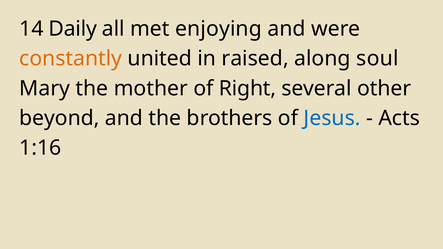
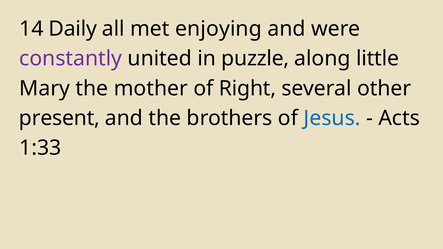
constantly colour: orange -> purple (71, 59)
raised: raised -> puzzle (255, 59)
soul: soul -> little (378, 59)
beyond: beyond -> present (59, 118)
1:16: 1:16 -> 1:33 (40, 148)
